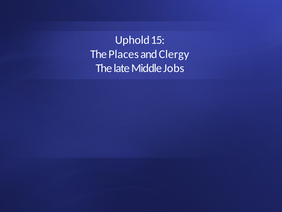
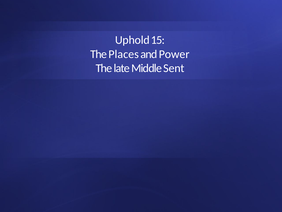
Clergy: Clergy -> Power (174, 54)
Jobs: Jobs -> Sent (174, 68)
